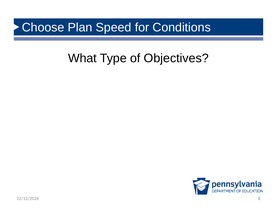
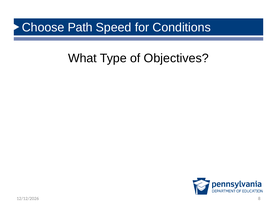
Plan: Plan -> Path (80, 27)
